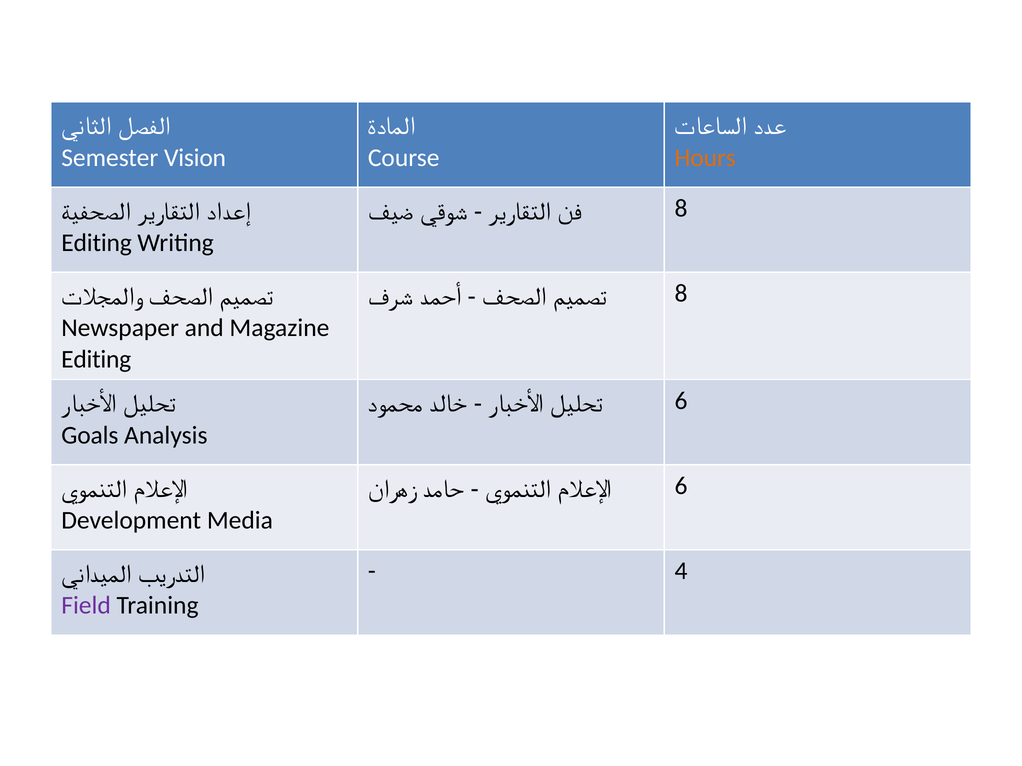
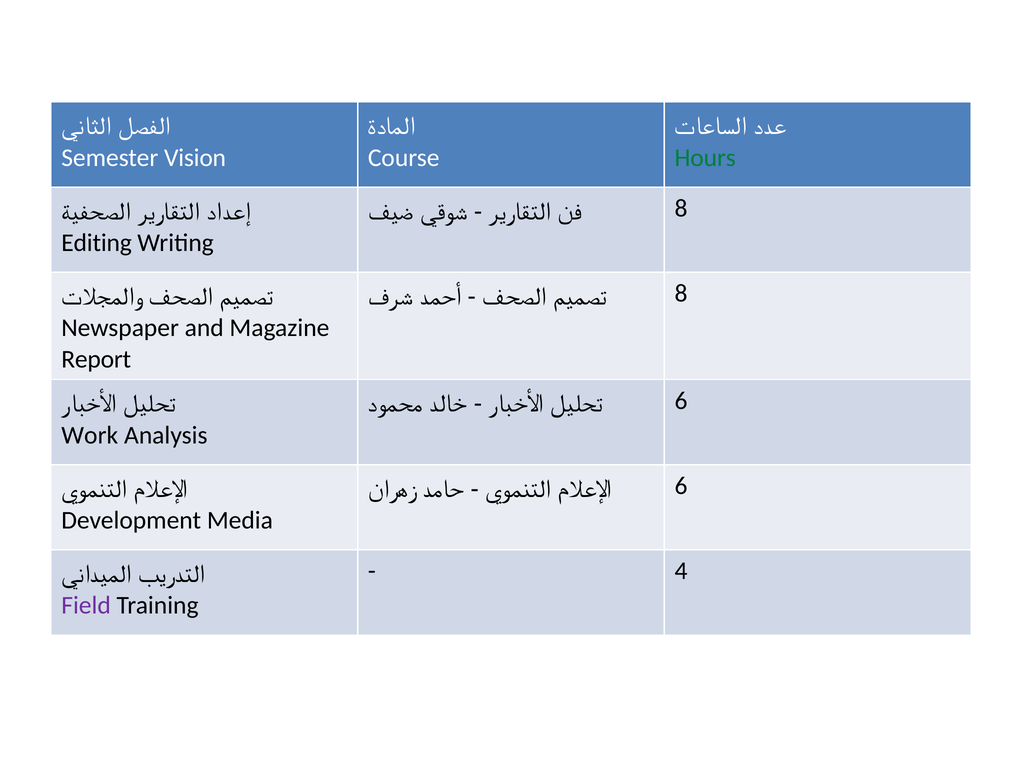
Hours colour: orange -> green (705, 158)
Editing: Editing -> Report (96, 359)
Goals: Goals -> Work (90, 436)
